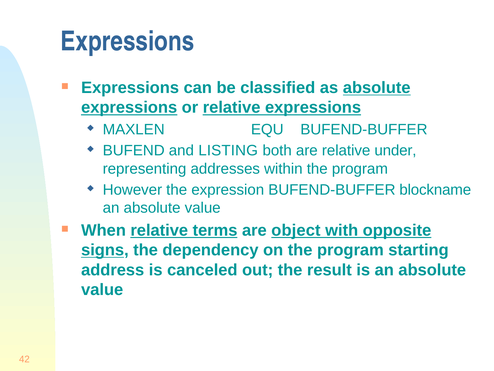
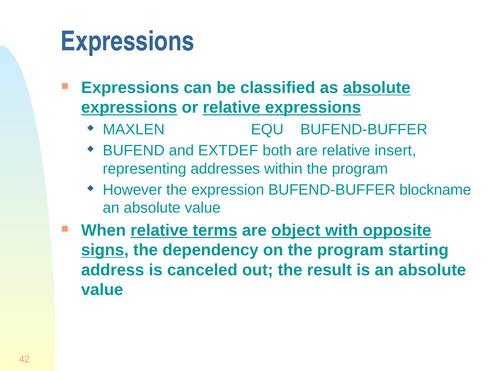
LISTING: LISTING -> EXTDEF (228, 150)
under: under -> insert (395, 150)
